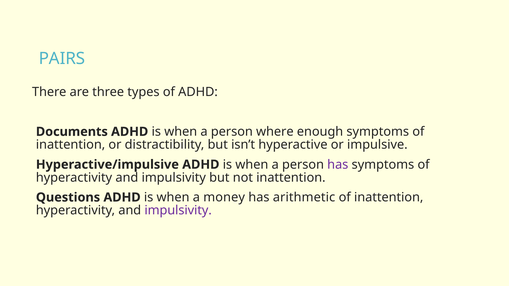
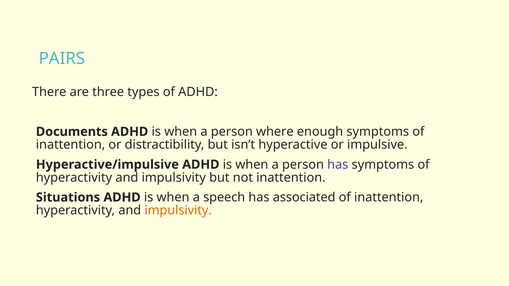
Questions: Questions -> Situations (68, 198)
money: money -> speech (224, 198)
arithmetic: arithmetic -> associated (304, 198)
impulsivity colour: purple -> orange (178, 211)
